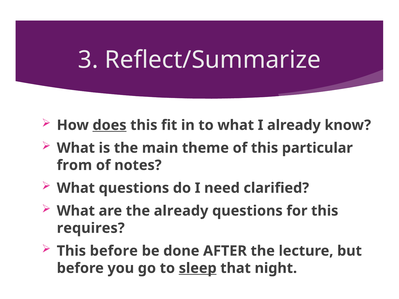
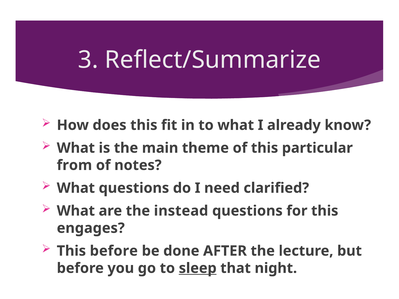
does underline: present -> none (110, 125)
the already: already -> instead (181, 211)
requires: requires -> engages (91, 228)
